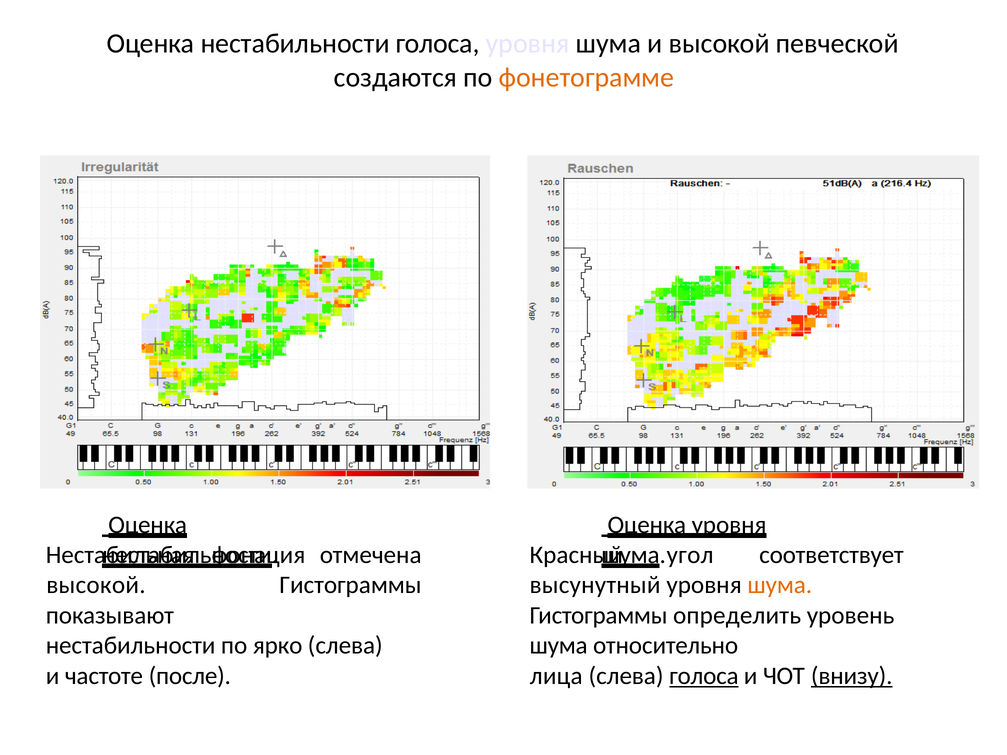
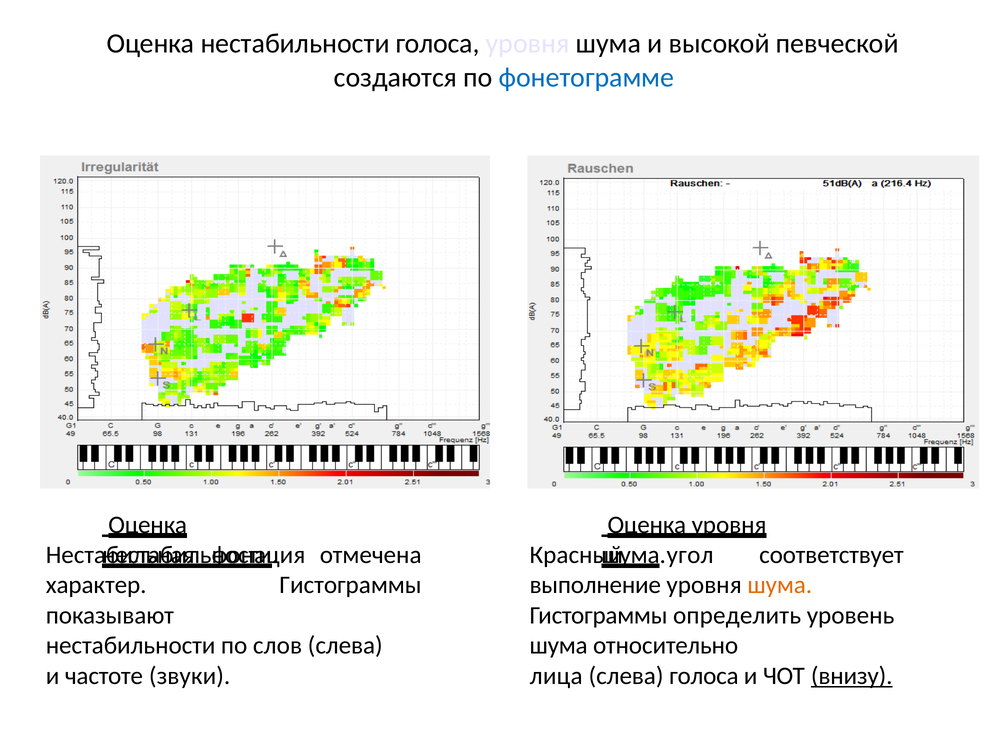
фонетограмме colour: orange -> blue (586, 77)
высокой: высокой -> характер (96, 585)
высунутный: высунутный -> выполнение (595, 585)
ярко: ярко -> слов (278, 646)
после: после -> звуки (190, 676)
голоса underline: present -> none (704, 676)
